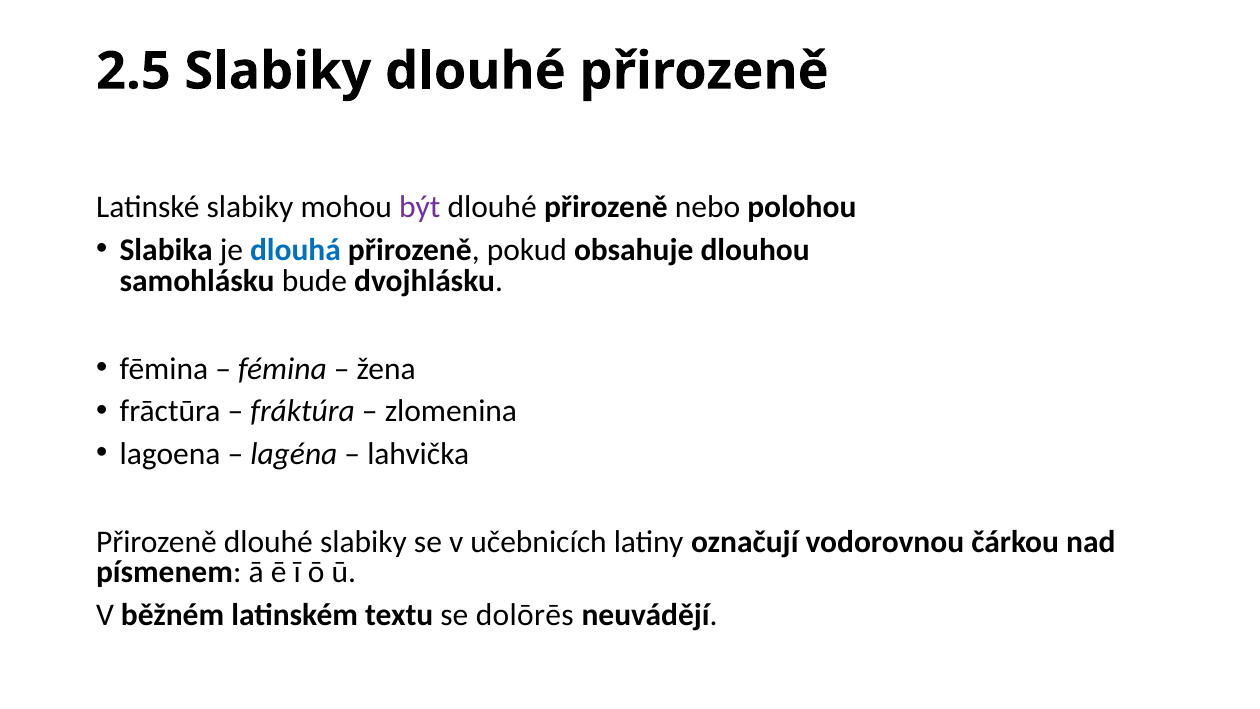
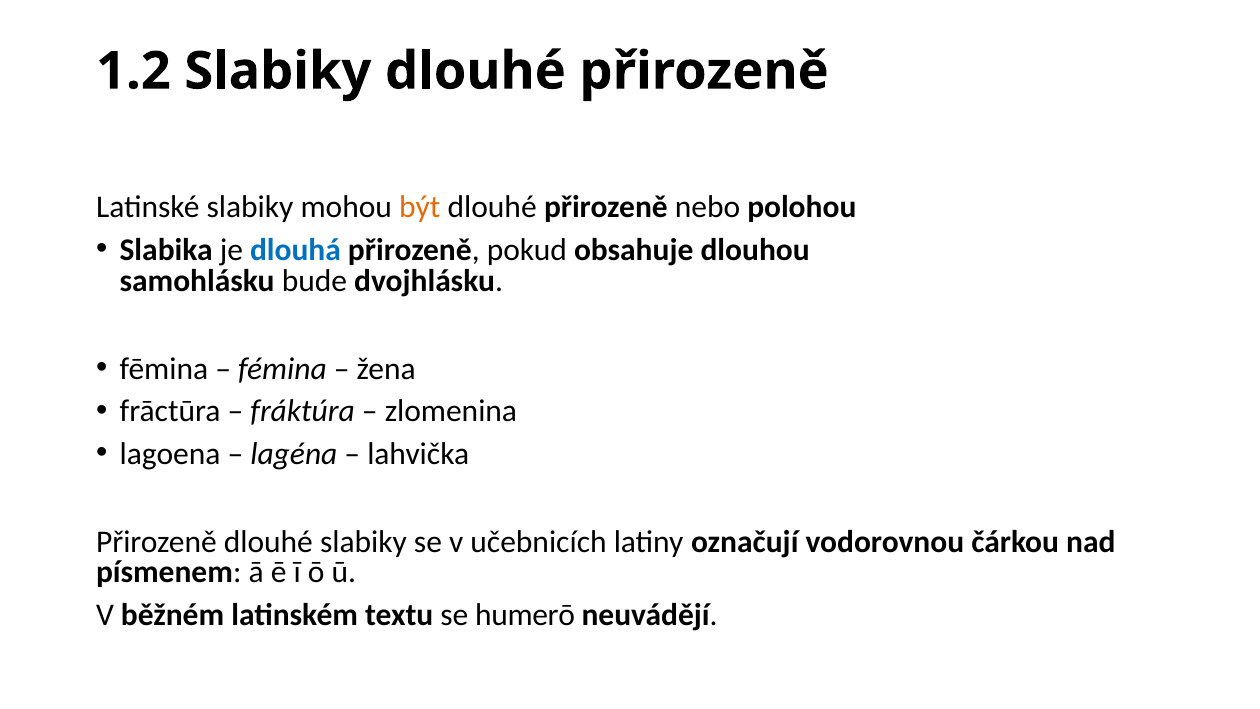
2.5: 2.5 -> 1.2 (133, 71)
být colour: purple -> orange (420, 207)
dolōrēs: dolōrēs -> humerō (525, 615)
